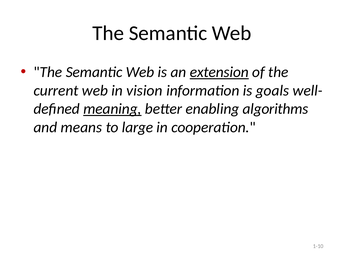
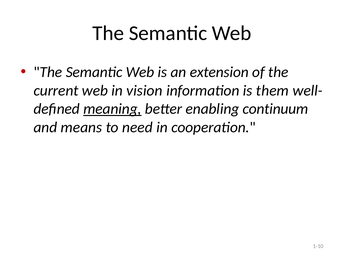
extension underline: present -> none (219, 72)
goals: goals -> them (272, 91)
algorithms: algorithms -> continuum (275, 109)
large: large -> need (137, 127)
